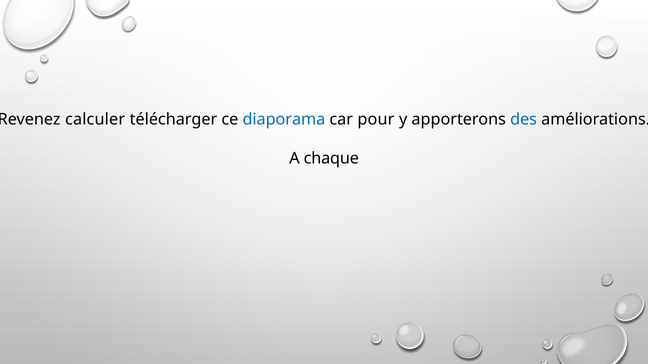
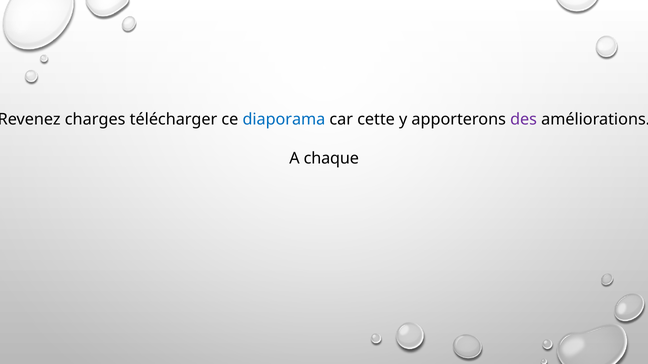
calculer: calculer -> charges (95, 120)
pour: pour -> cette (376, 120)
des colour: blue -> purple (524, 120)
